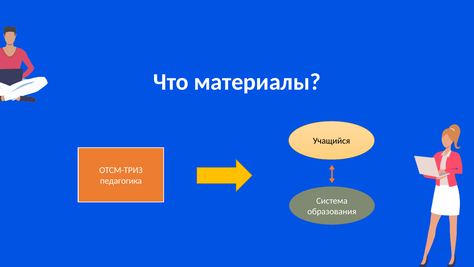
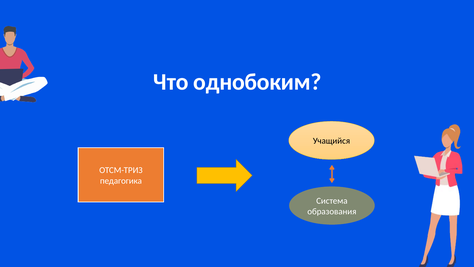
материалы: материалы -> однобоким (257, 82)
